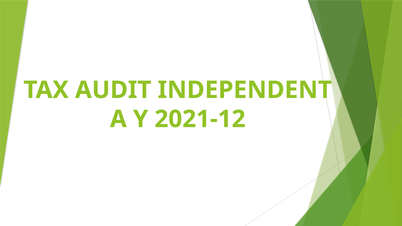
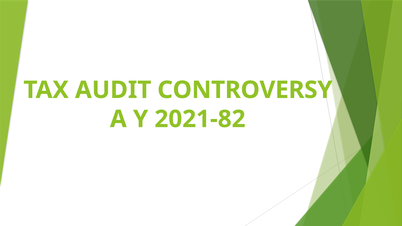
INDEPENDENT: INDEPENDENT -> CONTROVERSY (245, 90)
2021-12: 2021-12 -> 2021-82 (200, 119)
